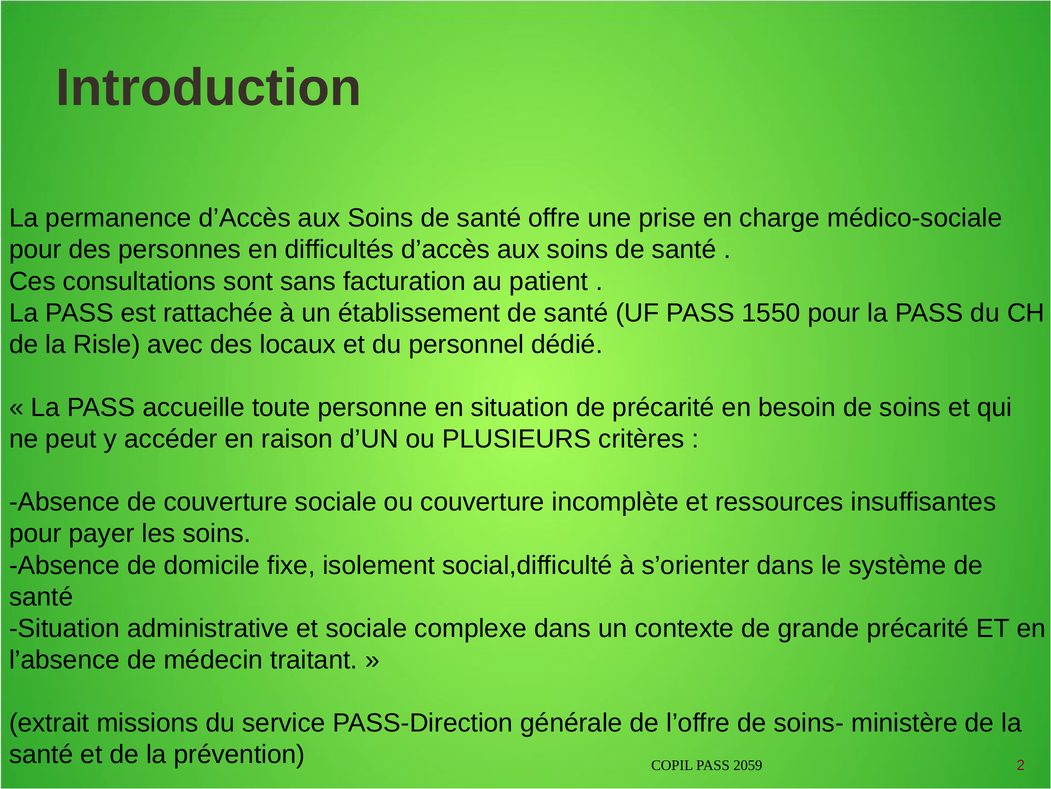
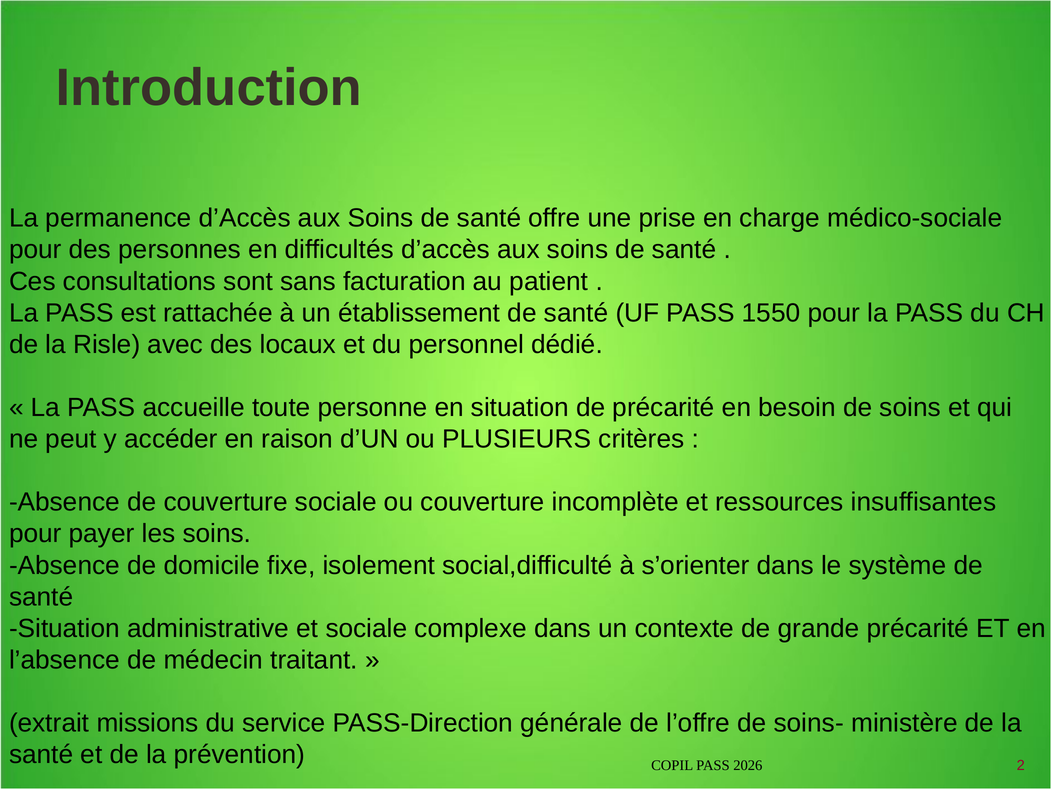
2059: 2059 -> 2026 (748, 765)
